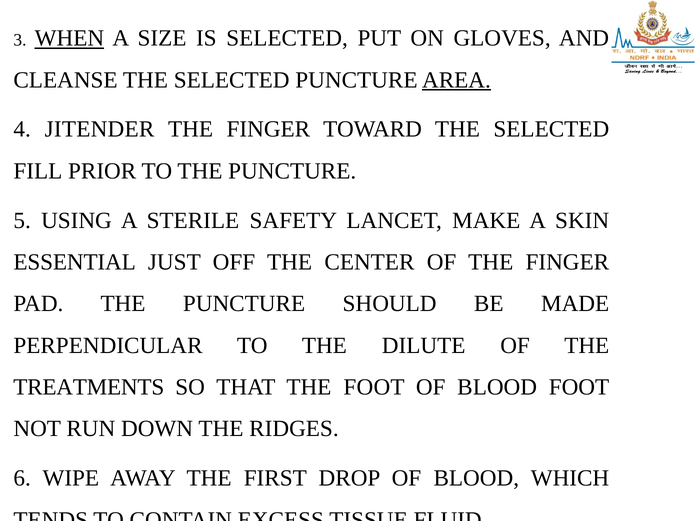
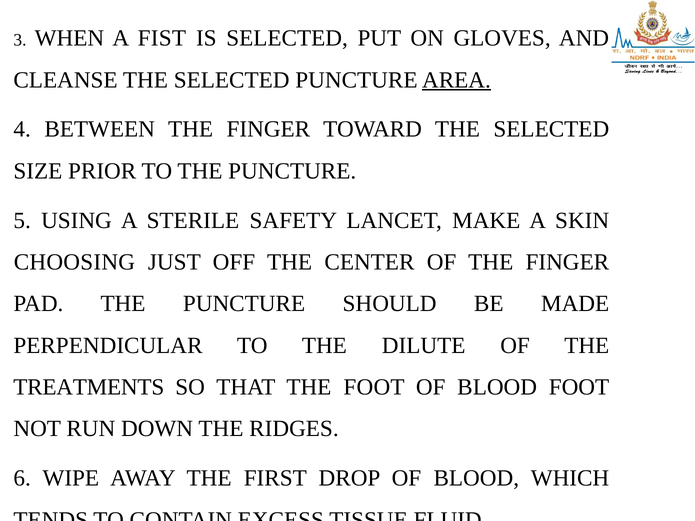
WHEN underline: present -> none (69, 38)
SIZE: SIZE -> FIST (162, 38)
JITENDER: JITENDER -> BETWEEN (100, 129)
FILL: FILL -> SIZE (38, 171)
ESSENTIAL: ESSENTIAL -> CHOOSING (74, 262)
